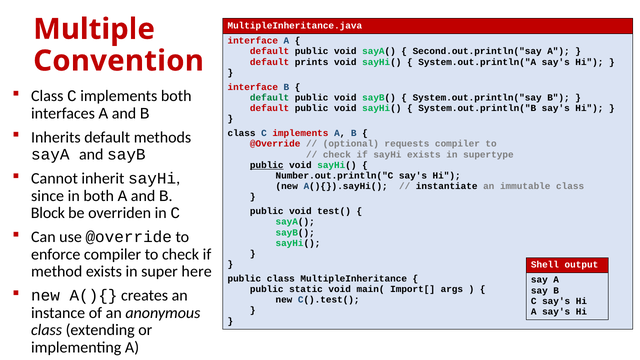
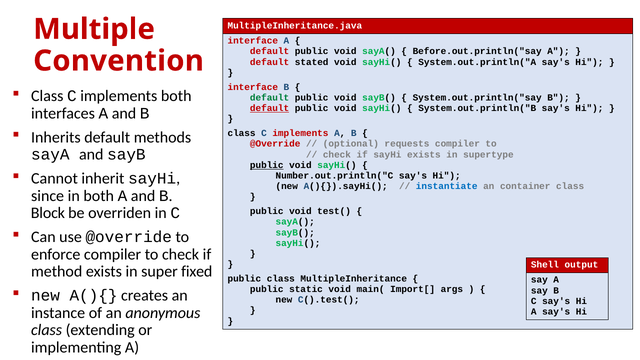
Second.out.println("say: Second.out.println("say -> Before.out.println("say (477, 51)
prints: prints -> stated (312, 62)
default underline: none -> present (270, 108)
instantiate colour: black -> blue (447, 186)
immutable: immutable -> container (525, 186)
here: here -> fixed (197, 272)
